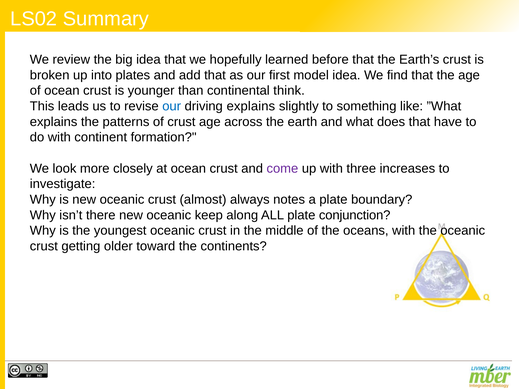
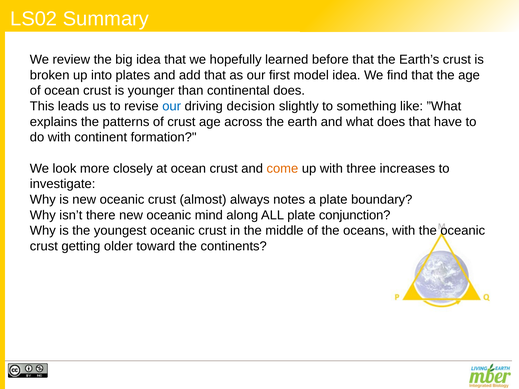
continental think: think -> does (289, 91)
driving explains: explains -> decision (251, 106)
come colour: purple -> orange (282, 169)
keep: keep -> mind (209, 215)
